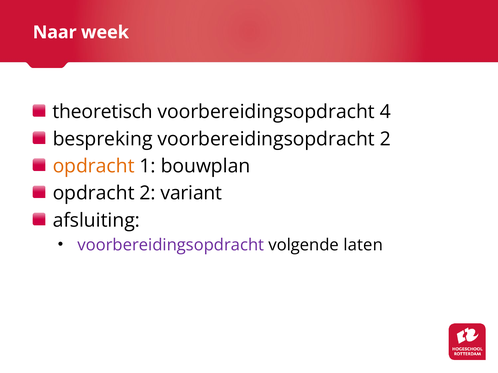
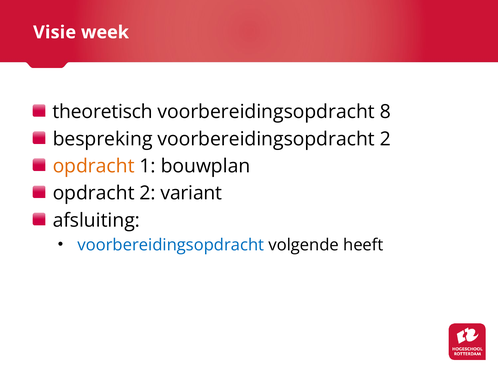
Naar: Naar -> Visie (55, 32)
4: 4 -> 8 (385, 112)
voorbereidingsopdracht colour: purple -> blue (171, 245)
laten: laten -> heeft (363, 245)
